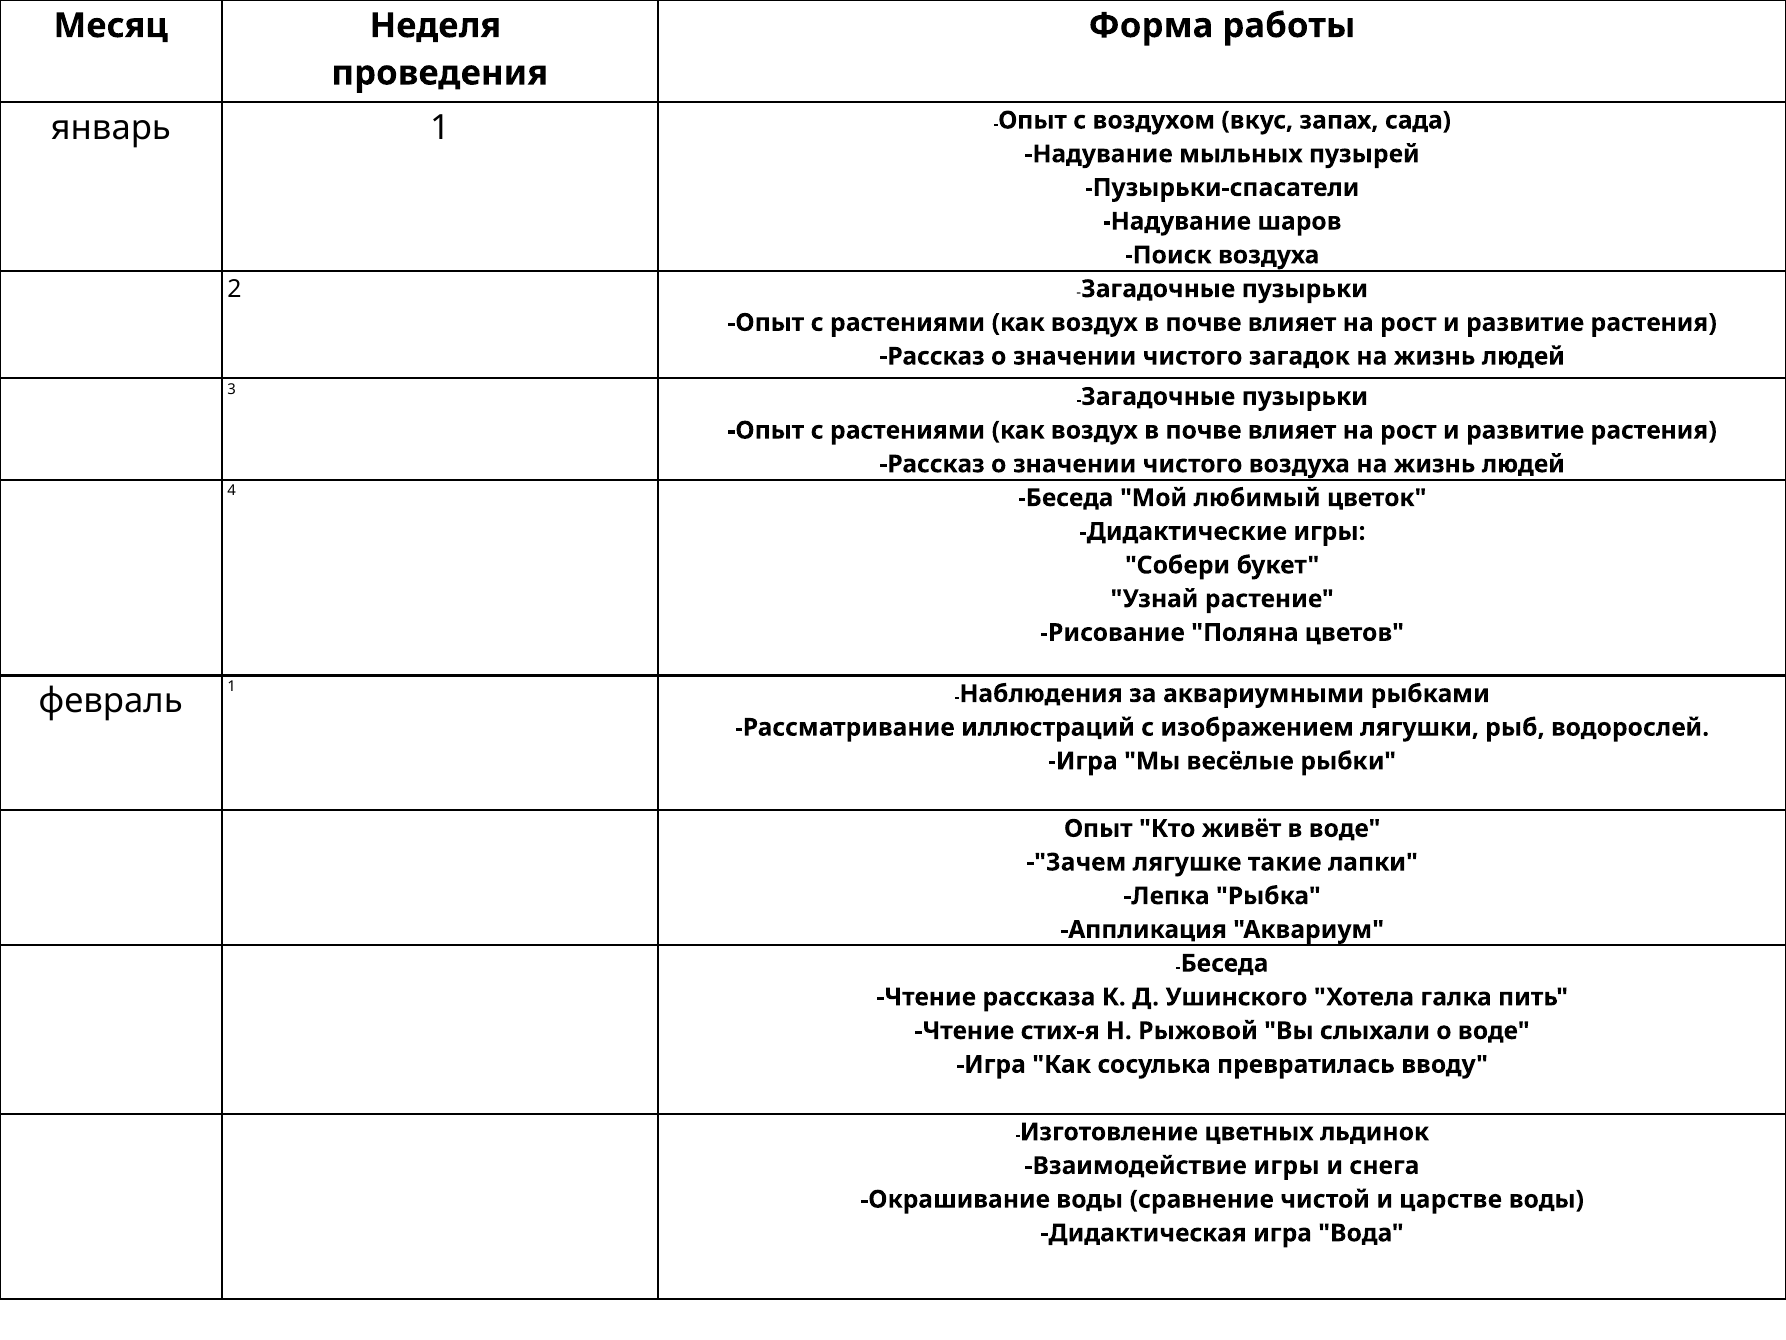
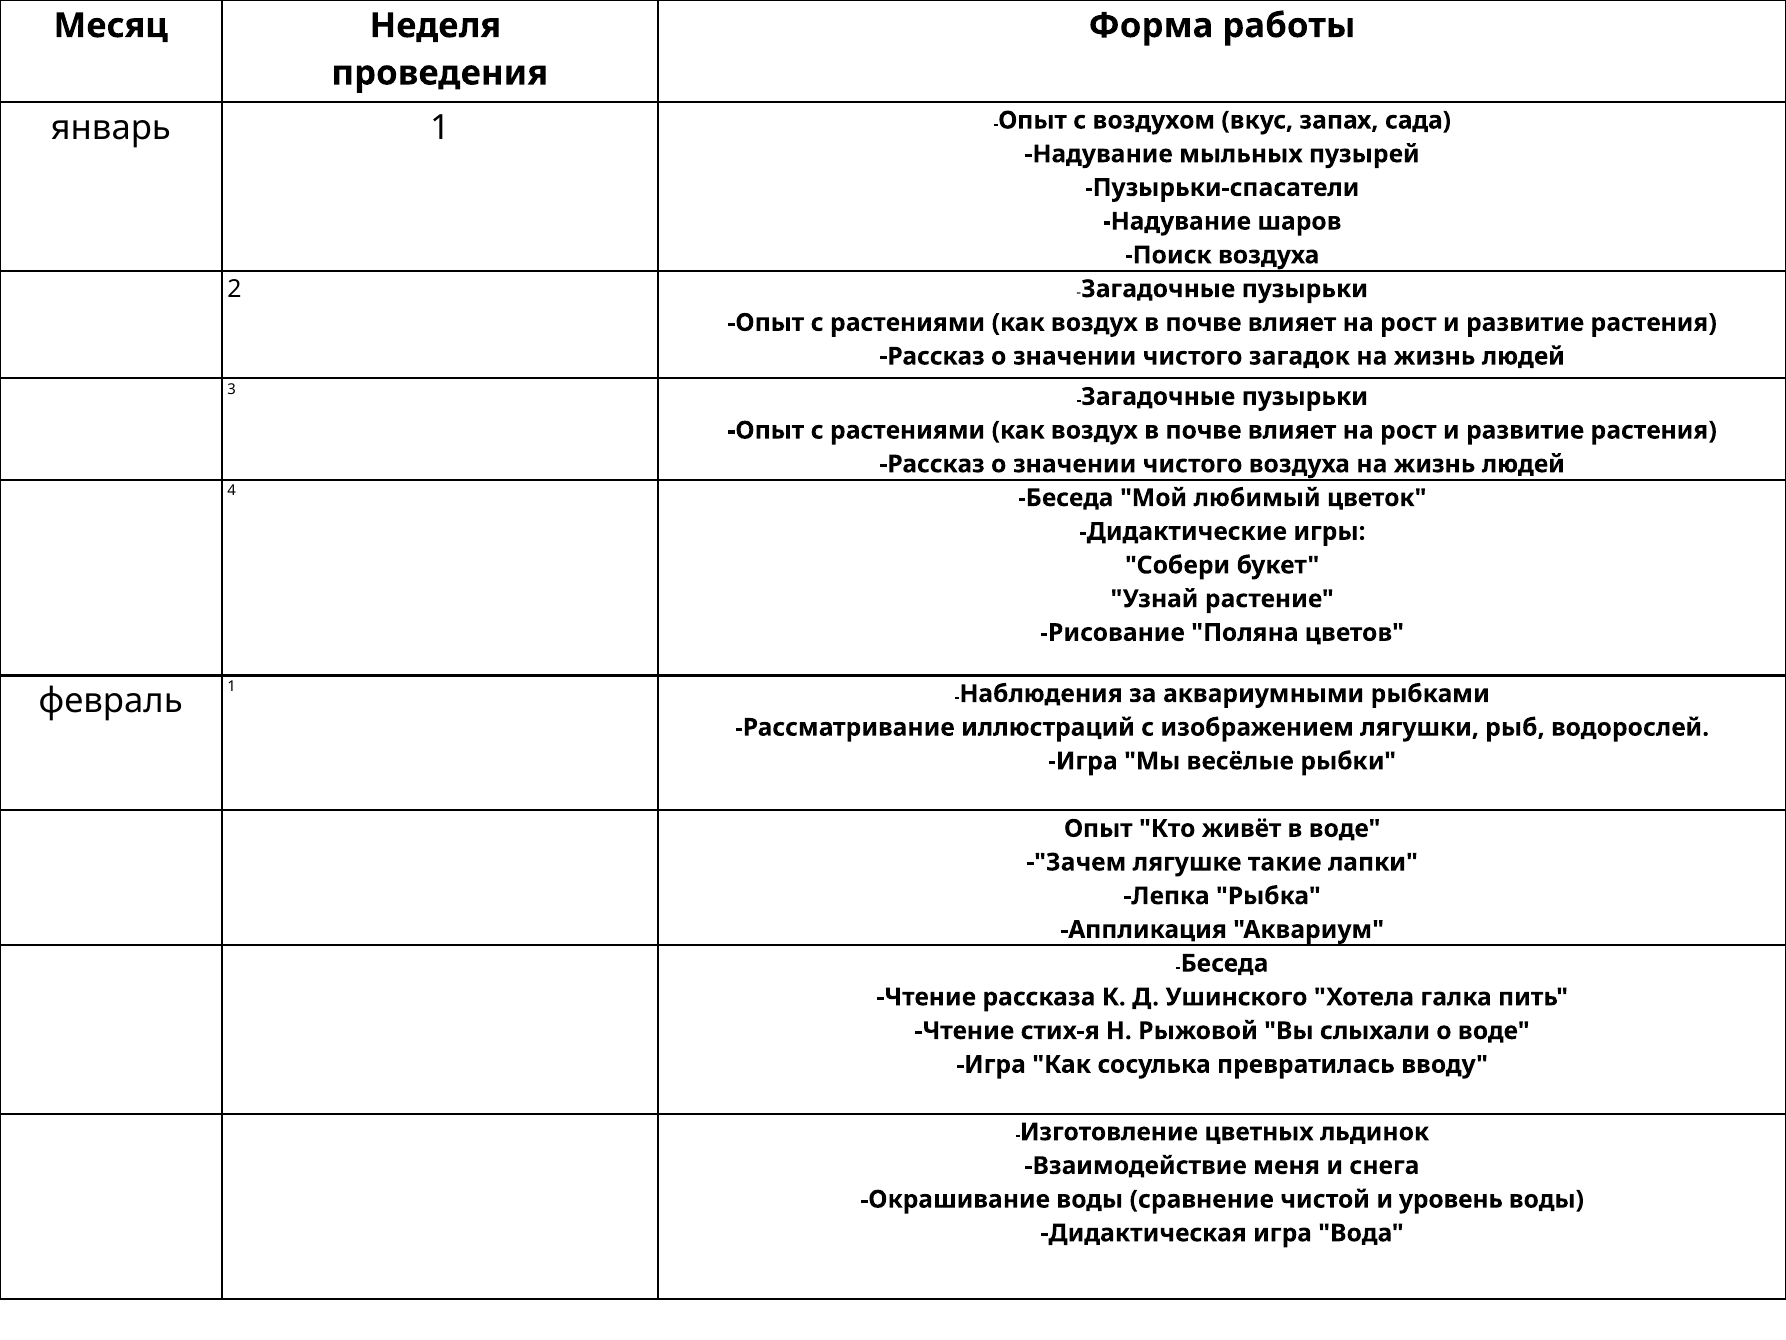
Взаимодействие игры: игры -> меня (1287, 1165)
царстве: царстве -> уровень (1451, 1199)
